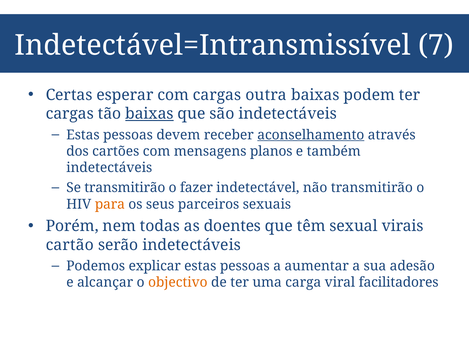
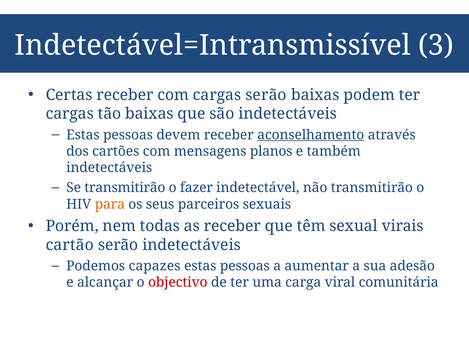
7: 7 -> 3 (436, 45)
Certas esperar: esperar -> receber (125, 95)
cargas outra: outra -> serão (266, 95)
baixas underline: present -> none (149, 114)
as doentes: doentes -> receber (232, 226)
explicar: explicar -> capazes (155, 266)
objectivo colour: orange -> red (178, 282)
facilitadores: facilitadores -> comunitária (399, 282)
